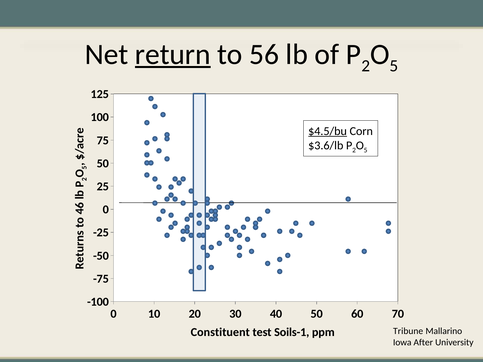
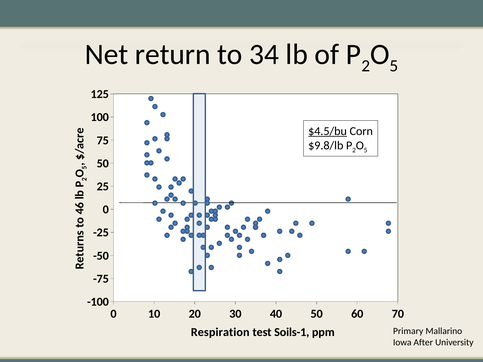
return underline: present -> none (173, 54)
56: 56 -> 34 (264, 54)
$3.6/lb: $3.6/lb -> $9.8/lb (326, 146)
Tribune: Tribune -> Primary (408, 331)
Constituent: Constituent -> Respiration (220, 332)
